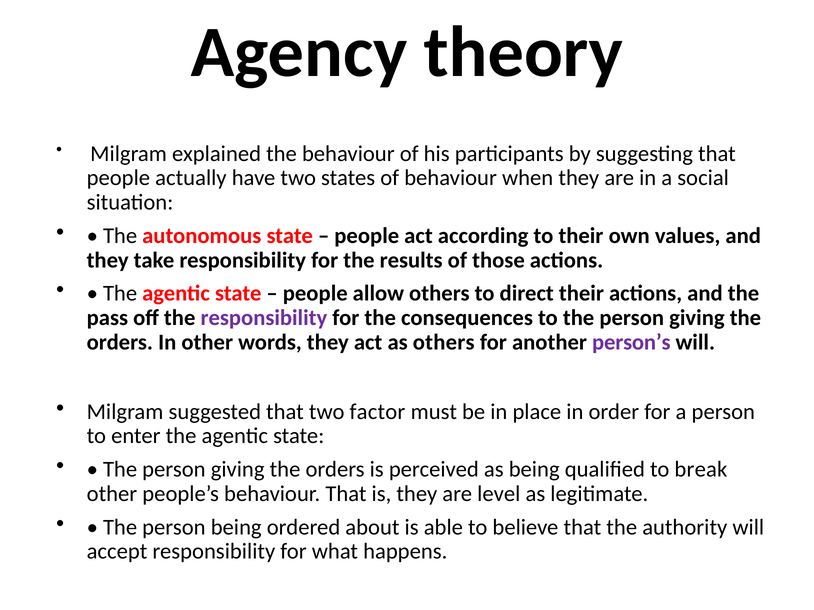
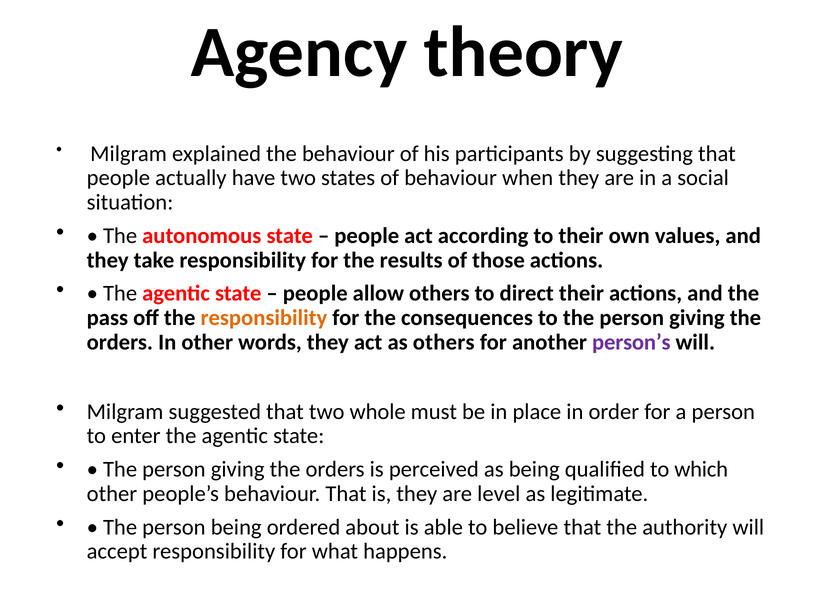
responsibility colour: purple -> orange (264, 318)
factor: factor -> whole (378, 412)
break: break -> which (701, 470)
